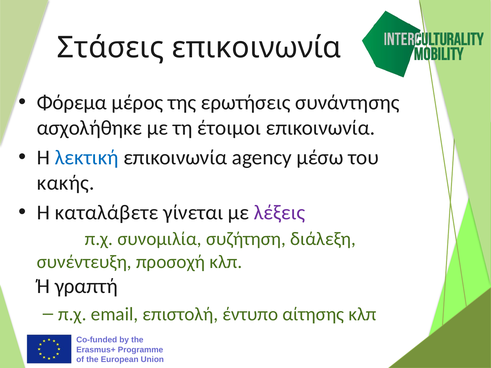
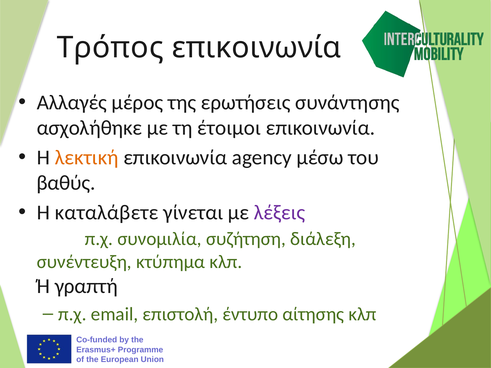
Στάσεις: Στάσεις -> Τρόπος (110, 48)
Φόρεμα: Φόρεμα -> Αλλαγές (72, 103)
λεκτική colour: blue -> orange (87, 158)
κακής: κακής -> βαθύς (66, 183)
προσοχή: προσοχή -> κτύπημα (171, 262)
